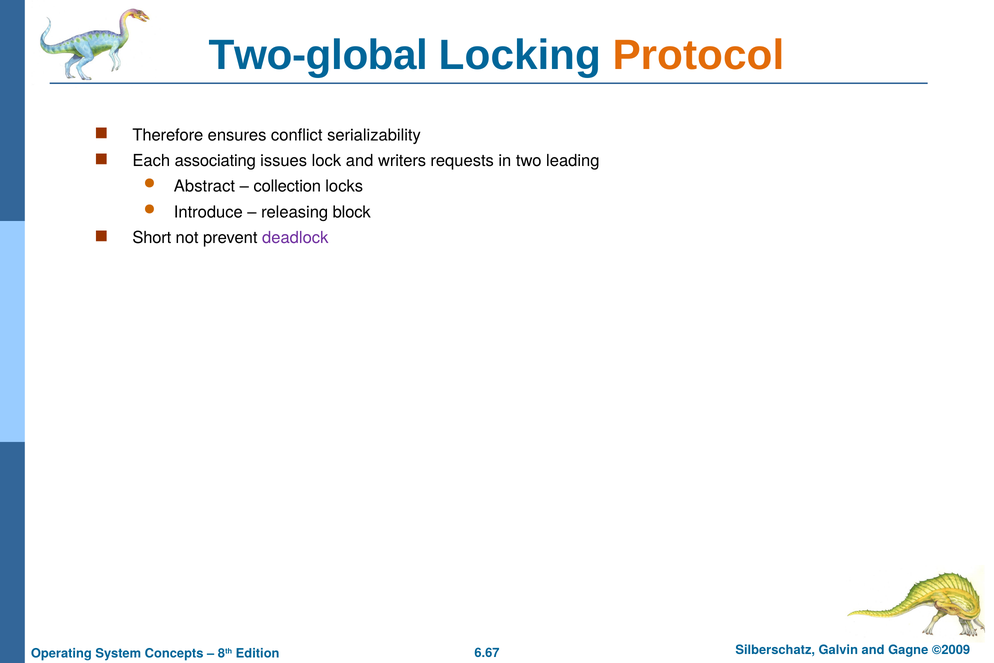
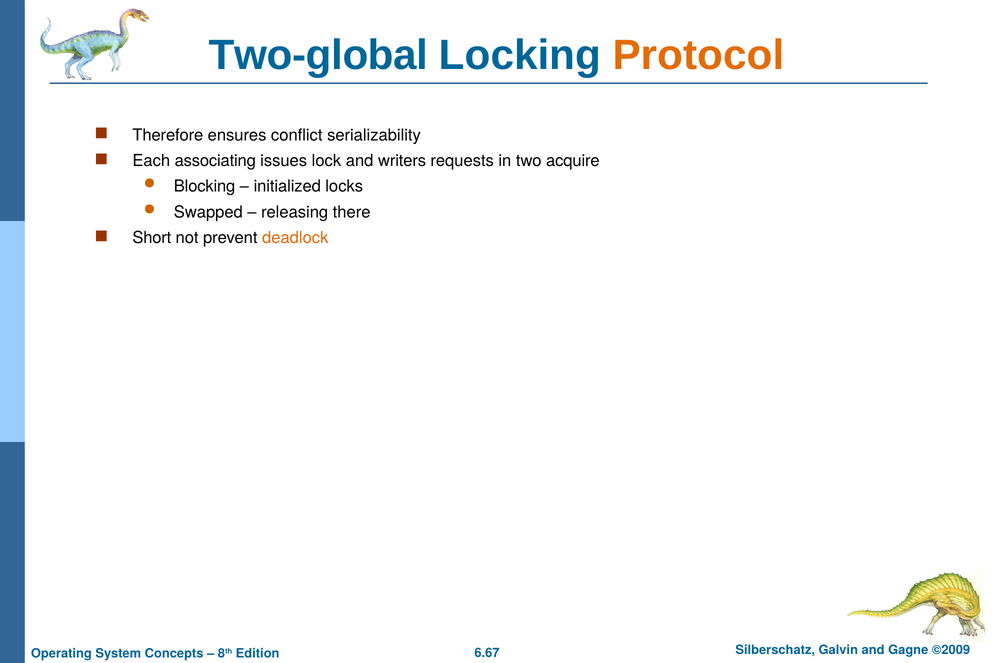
leading: leading -> acquire (573, 161)
Abstract: Abstract -> Blocking (205, 186)
collection: collection -> initialized (287, 186)
Introduce: Introduce -> Swapped (208, 212)
block: block -> there (352, 212)
deadlock colour: purple -> orange (295, 238)
